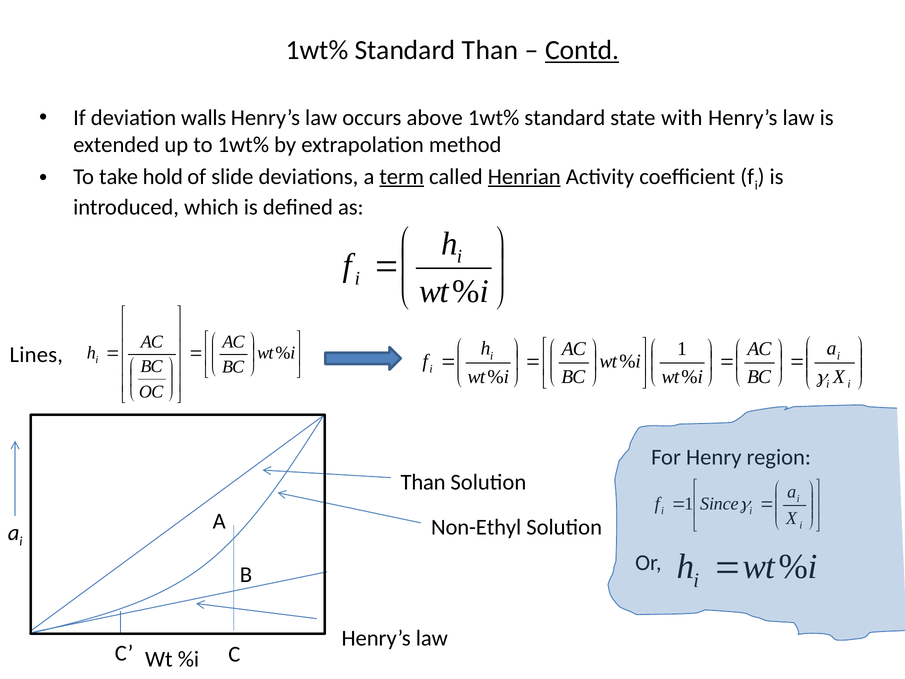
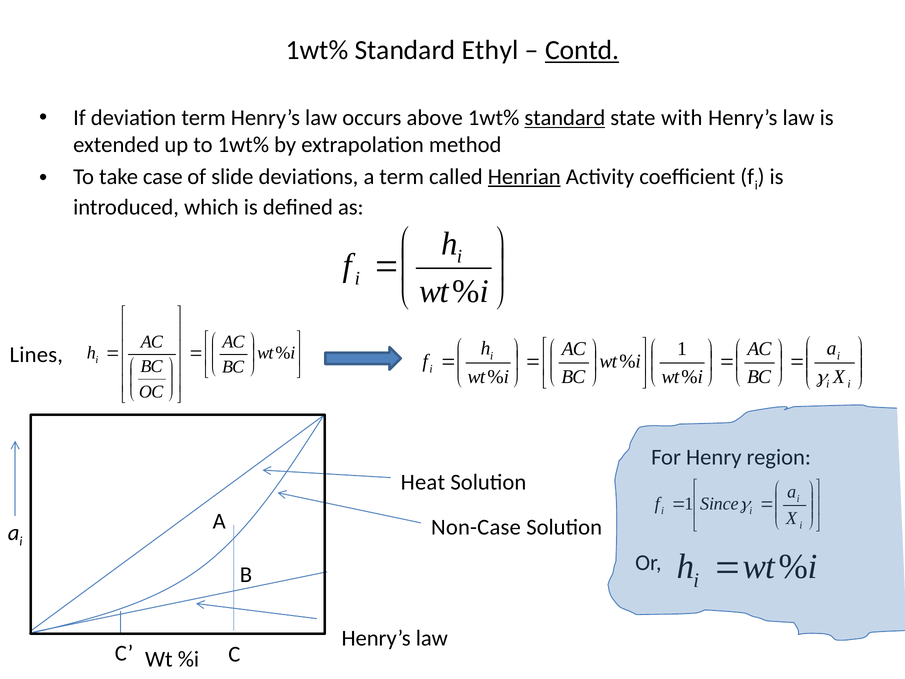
Standard Than: Than -> Ethyl (490, 50)
deviation walls: walls -> term (204, 118)
standard underline: none -> present (565, 118)
hold: hold -> case (163, 177)
term underline: present -> none (402, 177)
Than: Than -> Heat (423, 482)
Non-Ethyl: Non-Ethyl -> Non-Case (476, 527)
